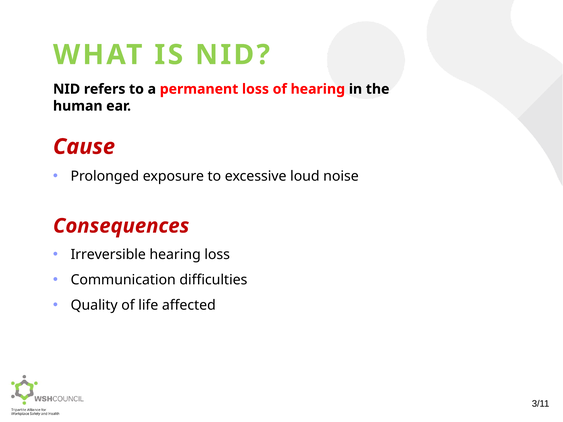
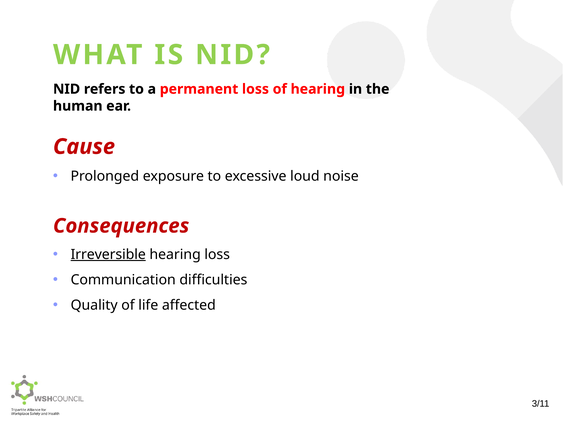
Irreversible underline: none -> present (108, 255)
